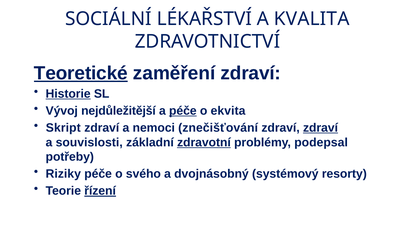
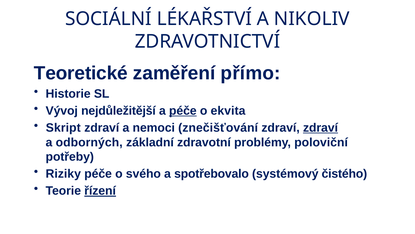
KVALITA: KVALITA -> NIKOLIV (312, 19)
Teoretické underline: present -> none (81, 73)
zaměření zdraví: zdraví -> přímo (251, 73)
Historie underline: present -> none (68, 94)
souvislosti: souvislosti -> odborných (89, 142)
zdravotní underline: present -> none (204, 142)
podepsal: podepsal -> poloviční (321, 142)
dvojnásobný: dvojnásobný -> spotřebovalo (212, 174)
resorty: resorty -> čistého (344, 174)
